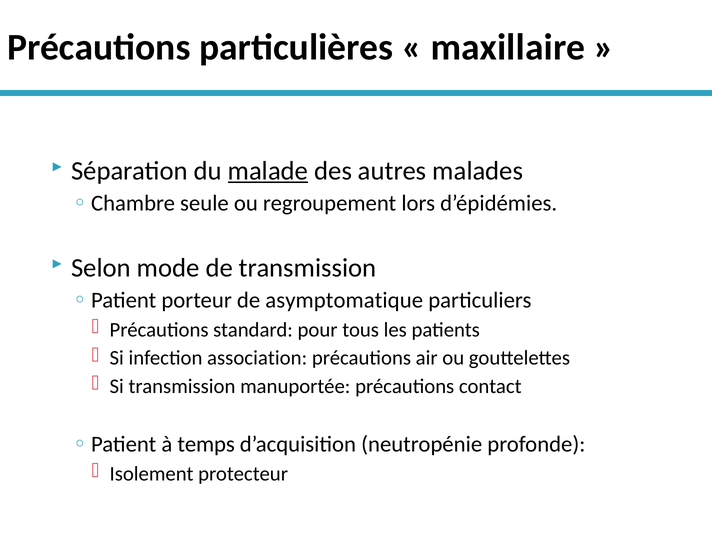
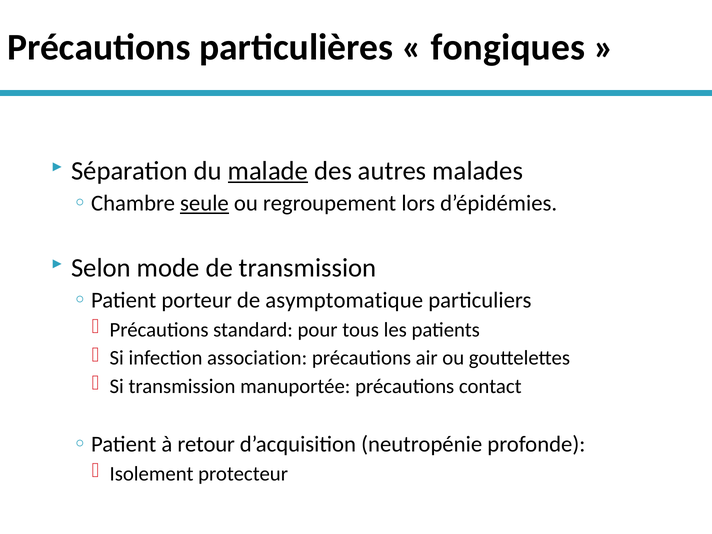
maxillaire: maxillaire -> fongiques (508, 47)
seule underline: none -> present (204, 203)
temps: temps -> retour (206, 444)
